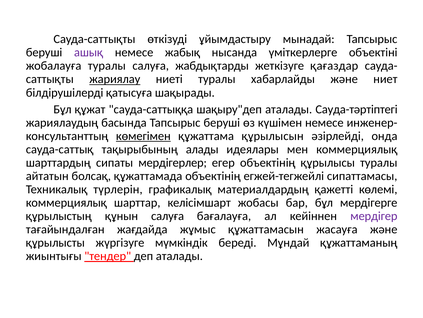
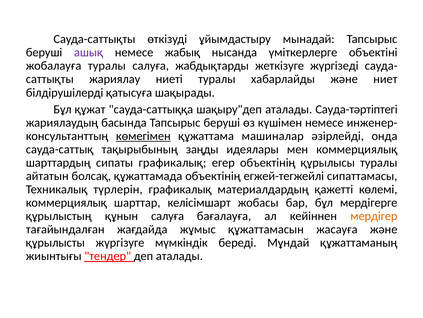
қағаздар: қағаздар -> жүргізеді (334, 66)
жариялау underline: present -> none (115, 79)
құрылысын: құрылысын -> машиналар (273, 136)
алады: алады -> заңды (202, 149)
сипаты мердігерлер: мердігерлер -> графикалық (172, 162)
мердігер colour: purple -> orange (374, 216)
